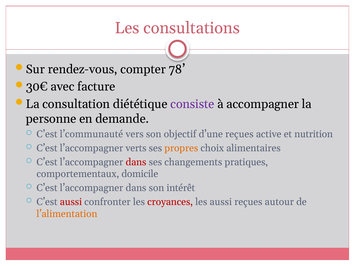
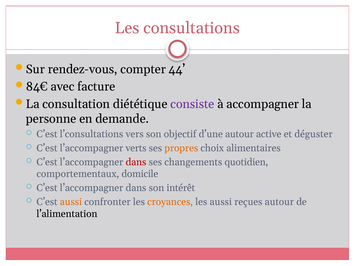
78: 78 -> 44 (177, 69)
30€: 30€ -> 84€ (37, 87)
l’communauté: l’communauté -> l’consultations (92, 134)
d’une reçues: reçues -> autour (239, 134)
nutrition: nutrition -> déguster (314, 134)
pratiques: pratiques -> quotidien (246, 162)
aussi colour: red -> orange (71, 202)
croyances colour: red -> orange (170, 202)
l’alimentation colour: orange -> black (67, 214)
